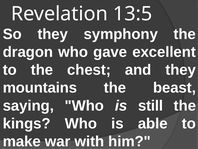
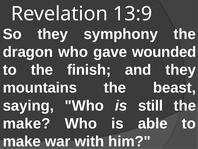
13:5: 13:5 -> 13:9 (133, 14)
excellent: excellent -> wounded (164, 52)
chest: chest -> finish (89, 70)
kings: kings -> make (27, 123)
